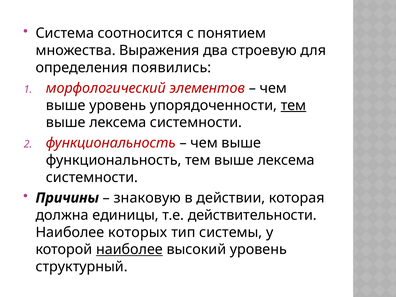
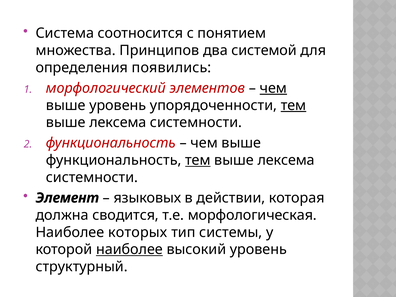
Выражения: Выражения -> Принципов (159, 50)
строевую: строевую -> системой (264, 50)
чем underline: none -> present (273, 88)
тем underline: none -> present (198, 160)
Причины: Причины -> Элемент (67, 198)
знаковую: знаковую -> языковых (147, 198)
единицы: единицы -> сводится (126, 215)
действительности: действительности -> морфологическая (252, 215)
